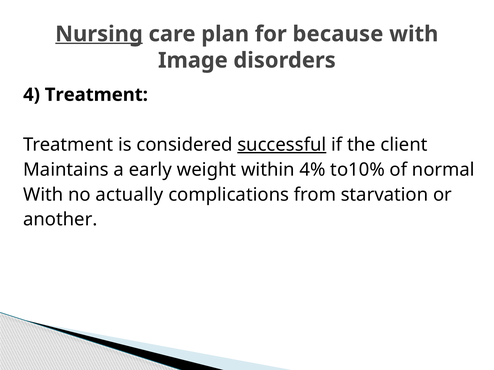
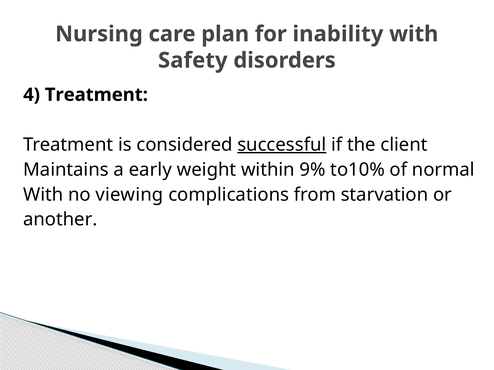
Nursing underline: present -> none (99, 34)
because: because -> inability (338, 34)
Image: Image -> Safety (193, 60)
4%: 4% -> 9% (313, 170)
actually: actually -> viewing (129, 195)
